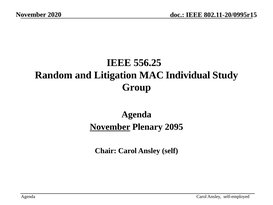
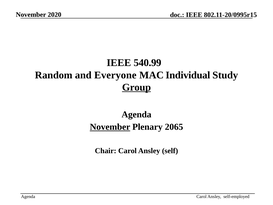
556.25: 556.25 -> 540.99 (147, 63)
Litigation: Litigation -> Everyone (115, 75)
Group underline: none -> present (136, 87)
2095: 2095 -> 2065 (174, 127)
